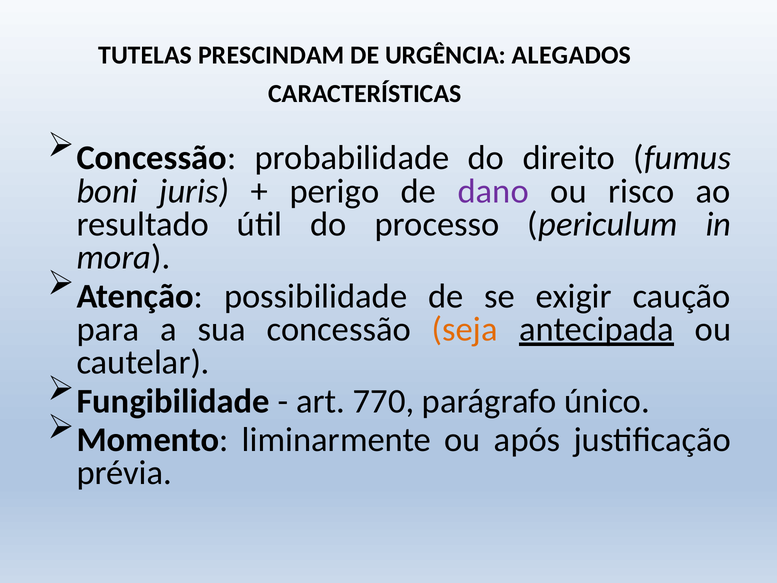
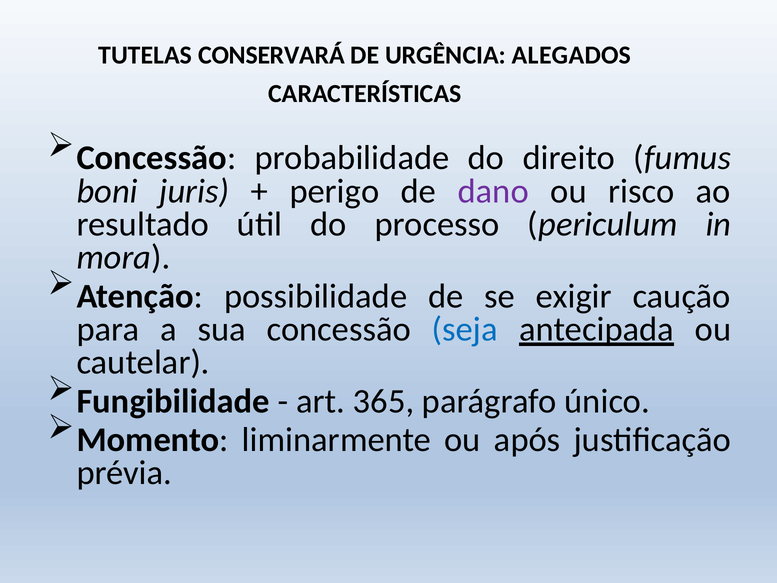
PRESCINDAM: PRESCINDAM -> CONSERVARÁ (271, 55)
seja colour: orange -> blue (465, 329)
770: 770 -> 365 (384, 401)
